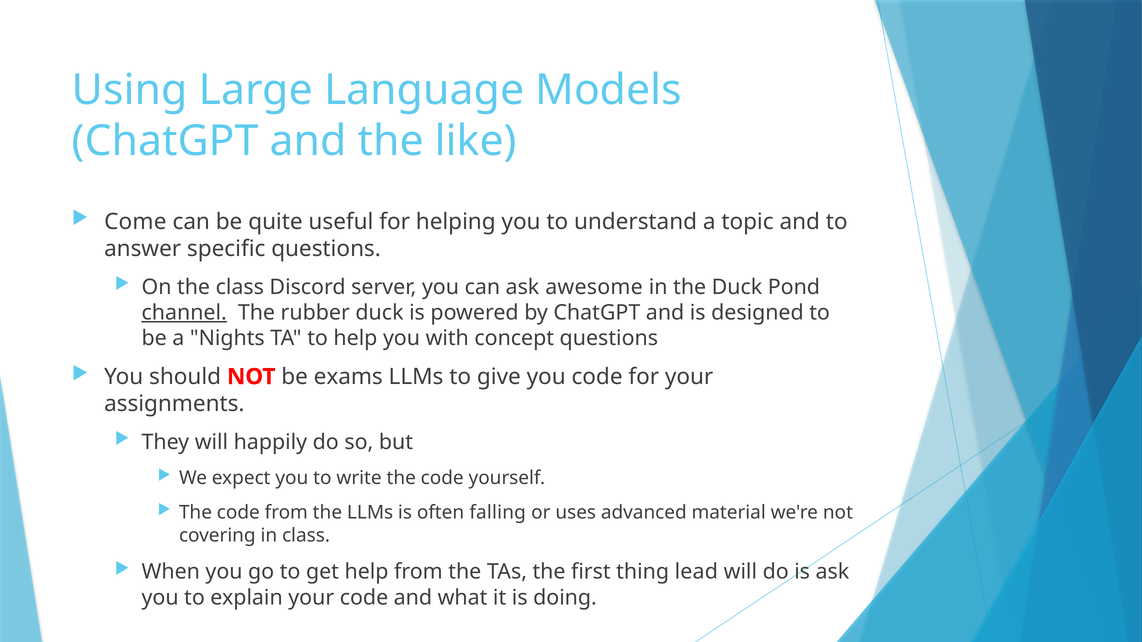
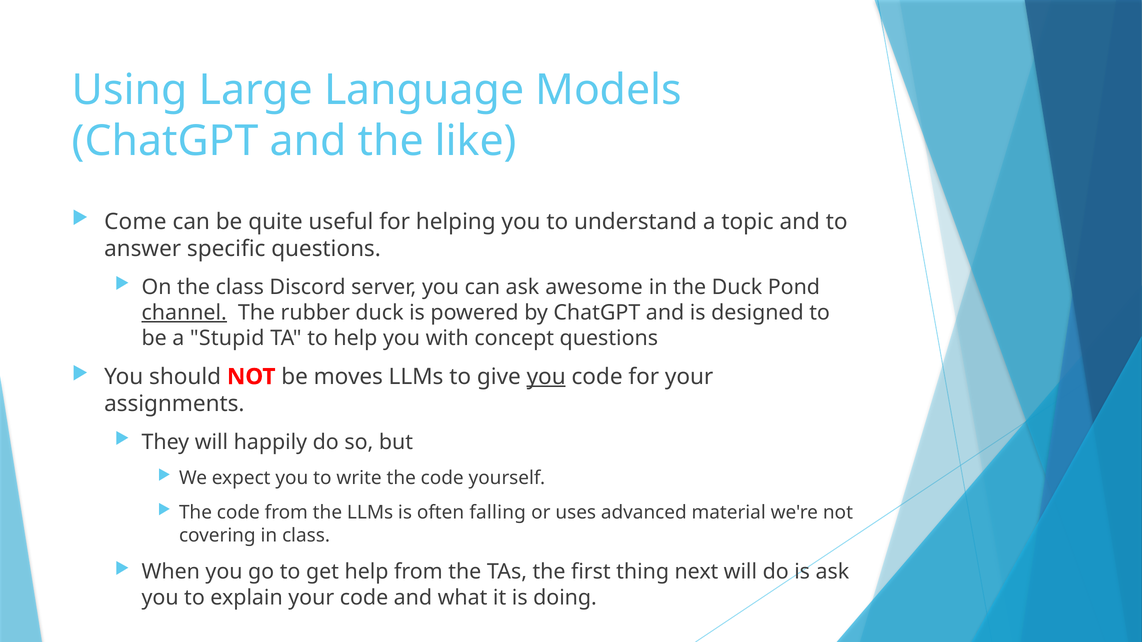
Nights: Nights -> Stupid (227, 339)
exams: exams -> moves (348, 377)
you underline: none -> present (546, 377)
lead: lead -> next (696, 572)
